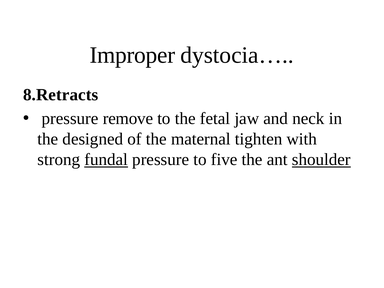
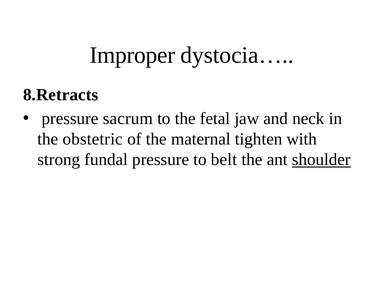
remove: remove -> sacrum (128, 119)
designed: designed -> obstetric (93, 139)
fundal underline: present -> none (106, 160)
five: five -> belt (224, 160)
